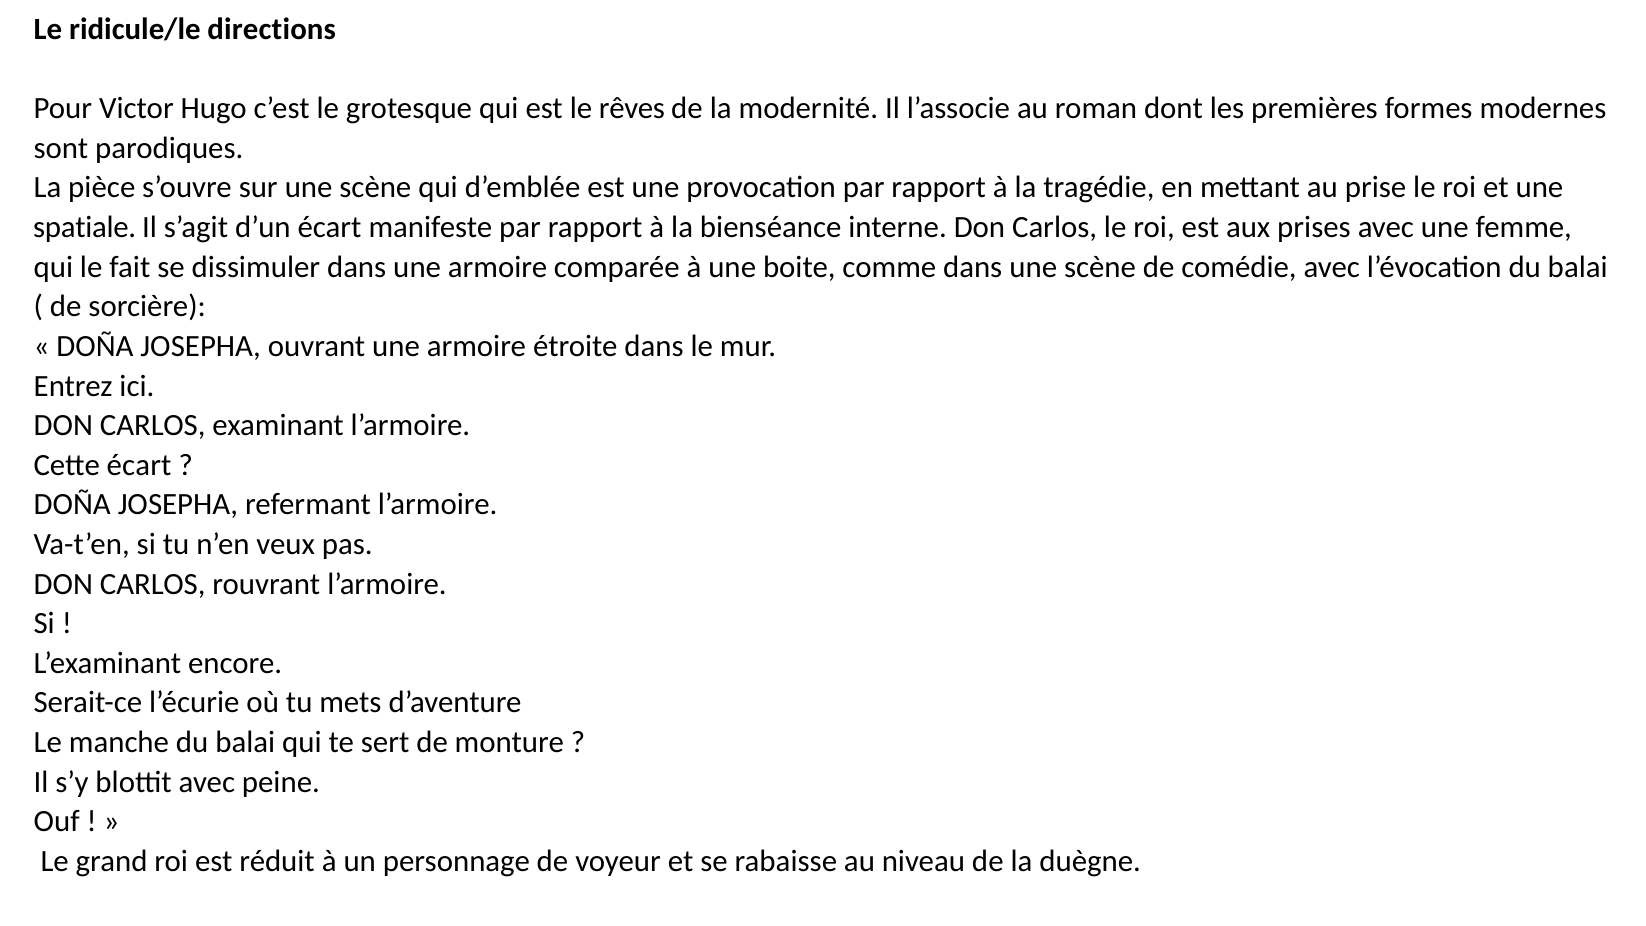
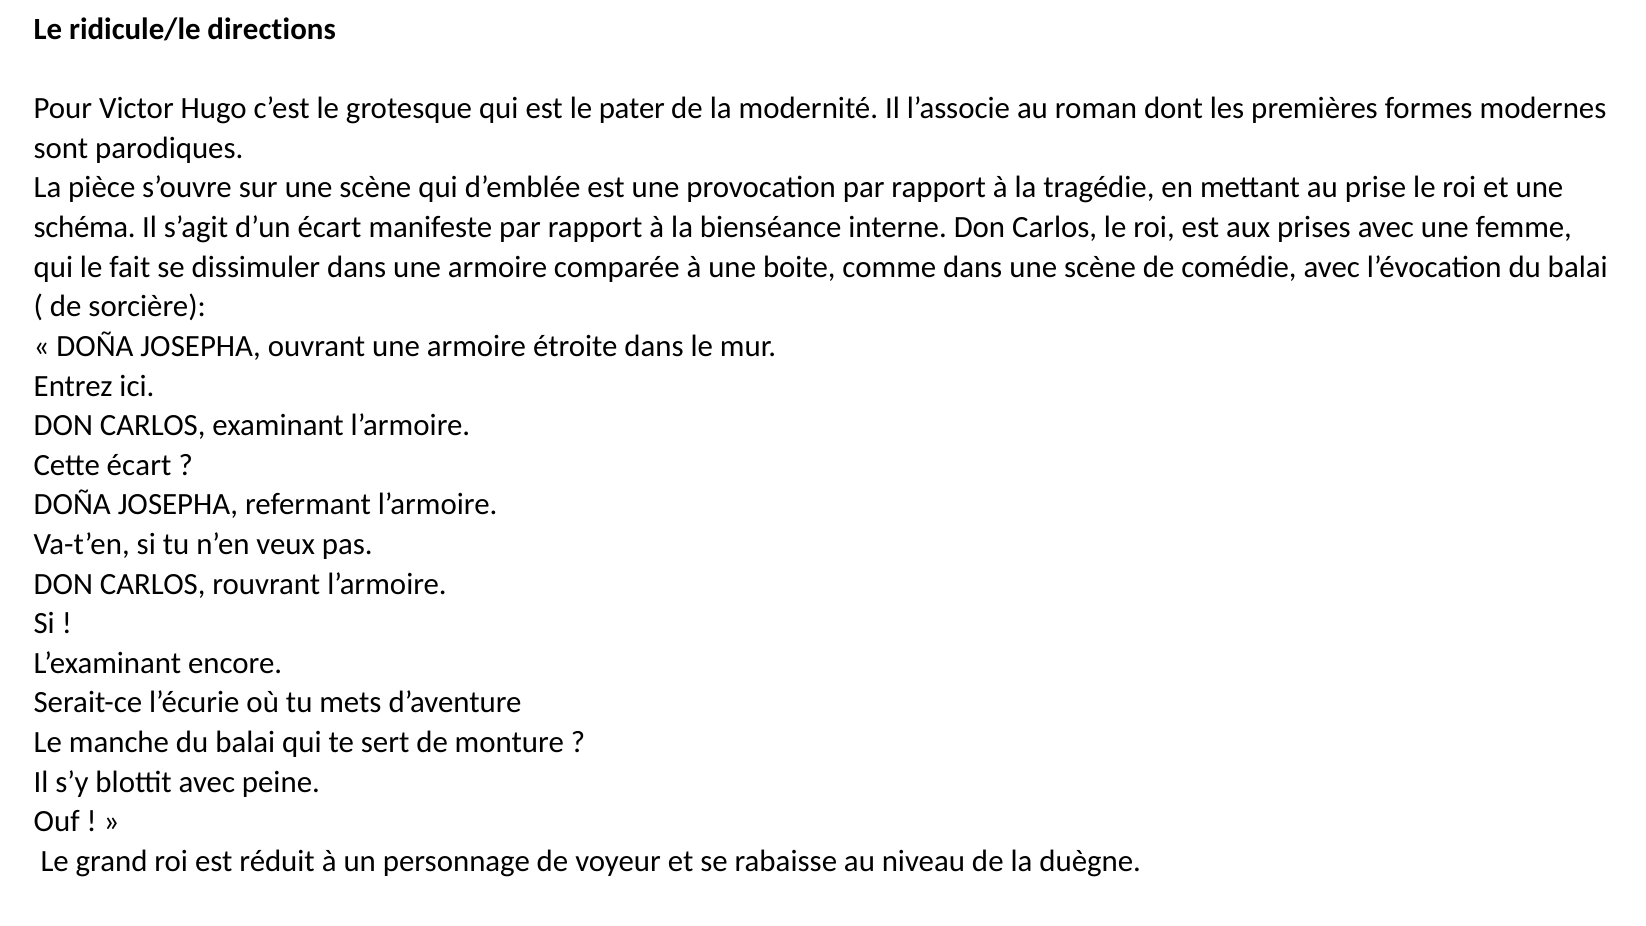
rêves: rêves -> pater (632, 109)
spatiale: spatiale -> schéma (85, 227)
